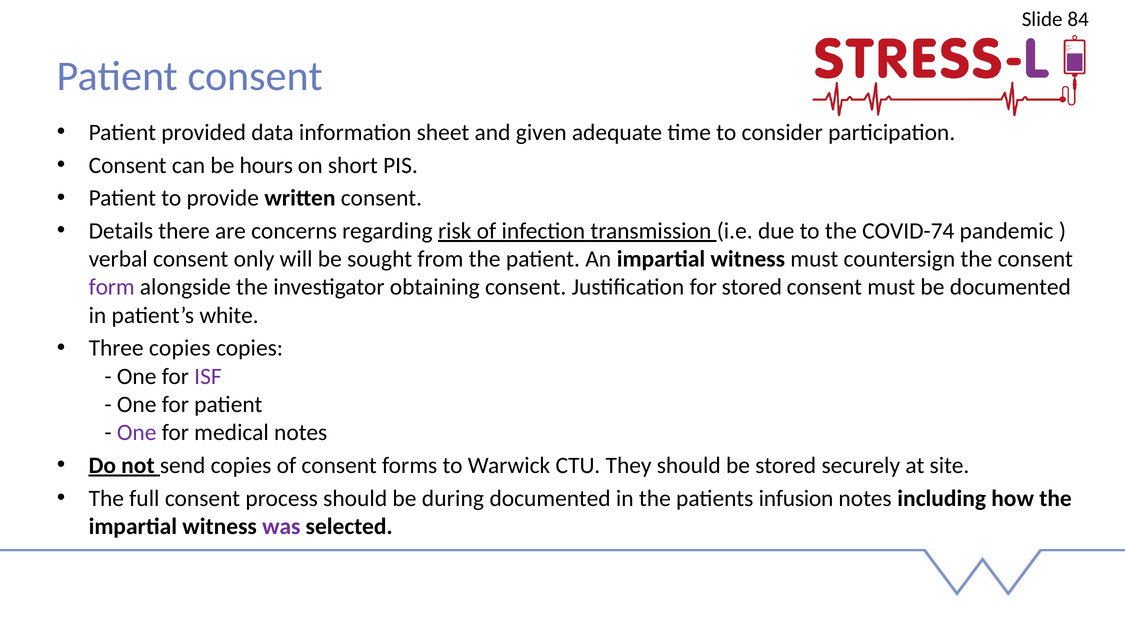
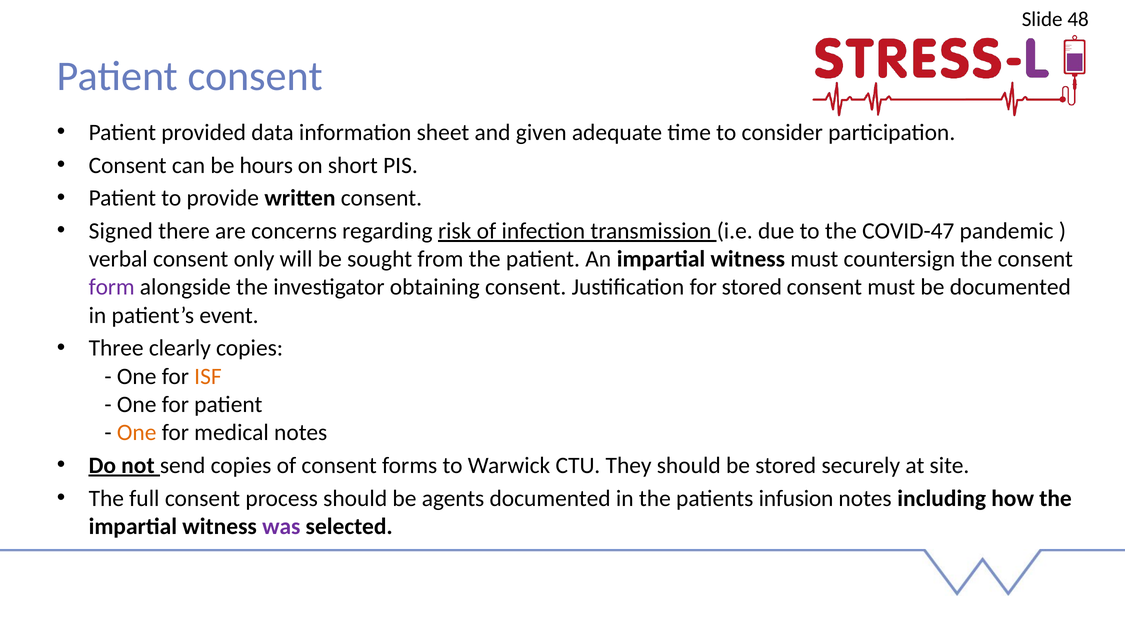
84: 84 -> 48 (1078, 19)
Details: Details -> Signed (121, 231)
COVID-74: COVID-74 -> COVID-47 (908, 231)
white: white -> event (229, 315)
Three copies: copies -> clearly (180, 348)
ISF colour: purple -> orange (208, 376)
One colour: purple -> orange (137, 433)
during: during -> agents (453, 498)
